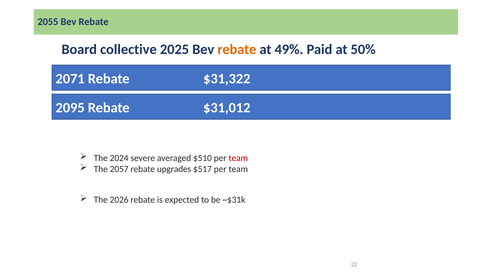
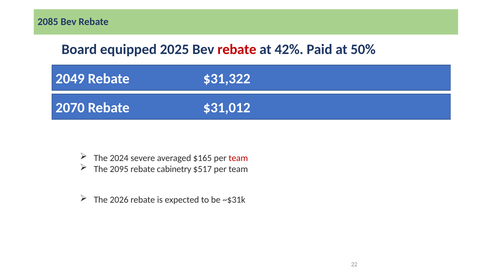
2055: 2055 -> 2085 (48, 22)
collective: collective -> equipped (128, 49)
rebate colour: orange -> red (237, 49)
49%: 49% -> 42% (289, 49)
2071: 2071 -> 2049 (70, 79)
2095: 2095 -> 2070 (70, 108)
$510: $510 -> $165 (202, 158)
2057: 2057 -> 2095 (119, 169)
upgrades: upgrades -> cabinetry (174, 169)
